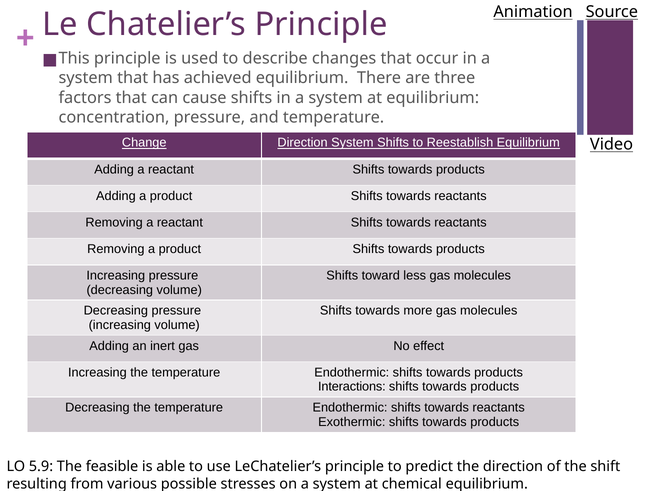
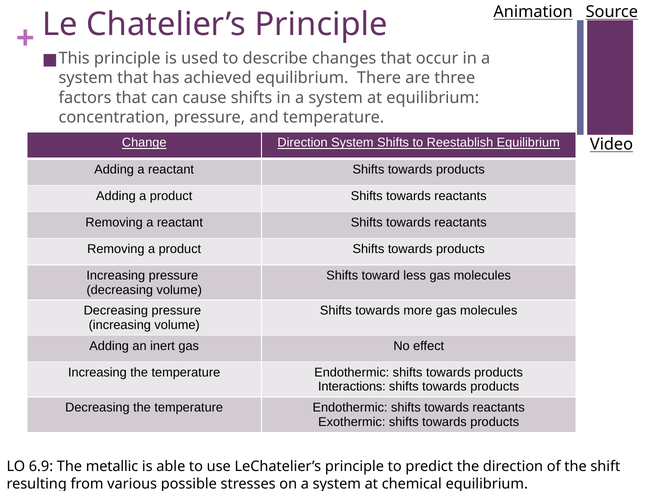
5.9: 5.9 -> 6.9 (41, 466)
feasible: feasible -> metallic (112, 466)
